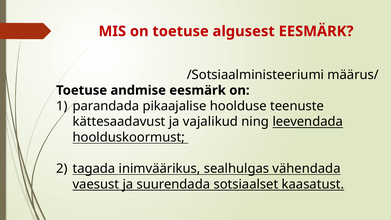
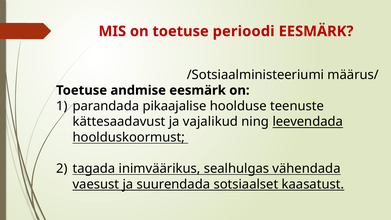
algusest: algusest -> perioodi (244, 31)
